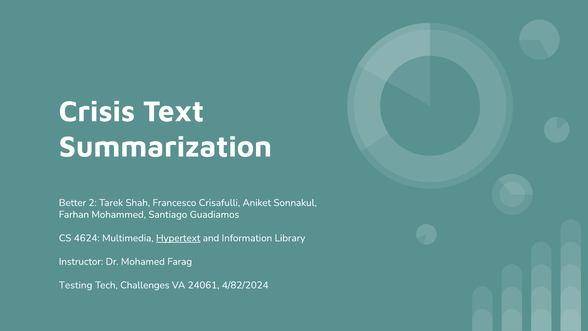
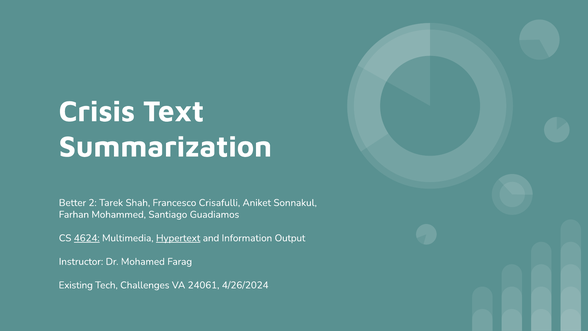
4624 underline: none -> present (87, 238)
Library: Library -> Output (290, 238)
Testing: Testing -> Existing (76, 285)
4/82/2024: 4/82/2024 -> 4/26/2024 (245, 285)
